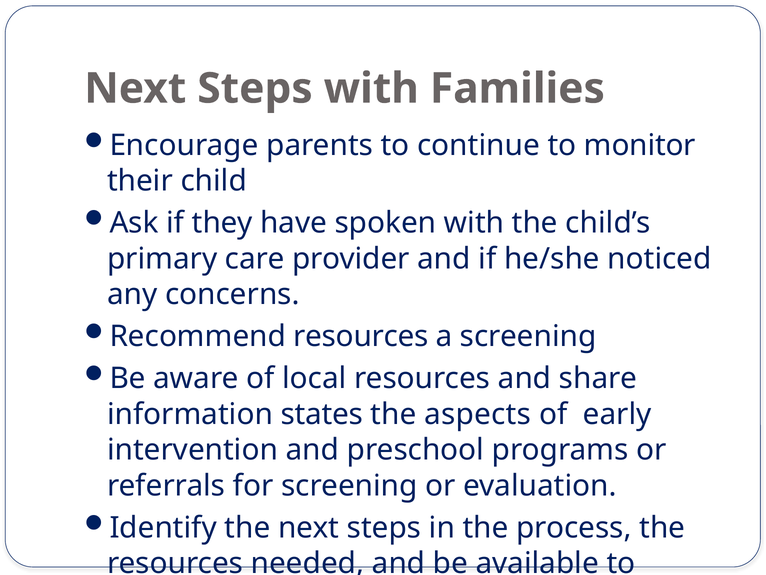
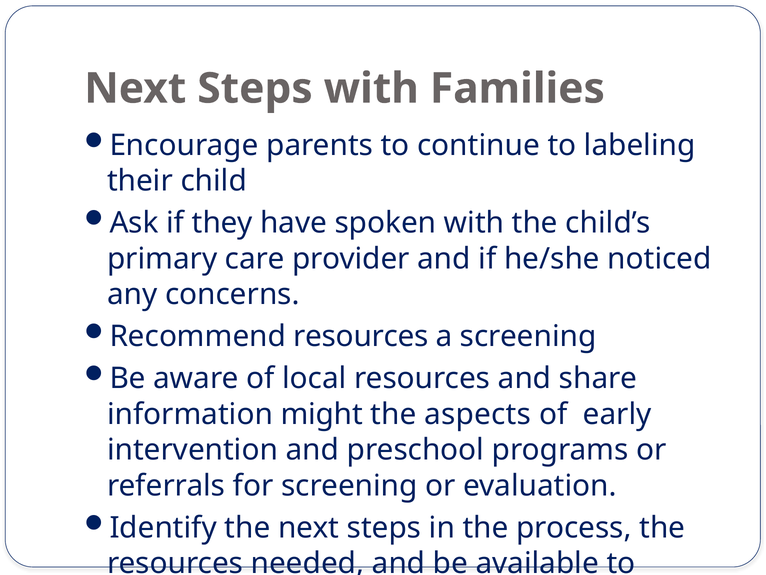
monitor: monitor -> labeling (640, 145)
states: states -> might (322, 414)
